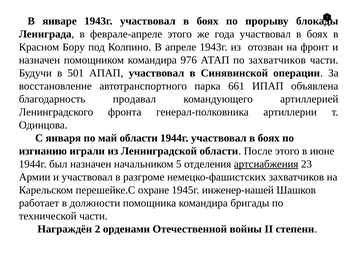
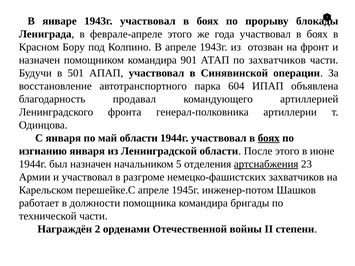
976: 976 -> 901 (189, 60)
661: 661 -> 604 (236, 86)
боях underline: none -> present (269, 138)
изгнанию играли: играли -> января (87, 151)
перешейке.С охране: охране -> апреле (153, 190)
инженер-нашей: инженер-нашей -> инженер-потом (238, 190)
